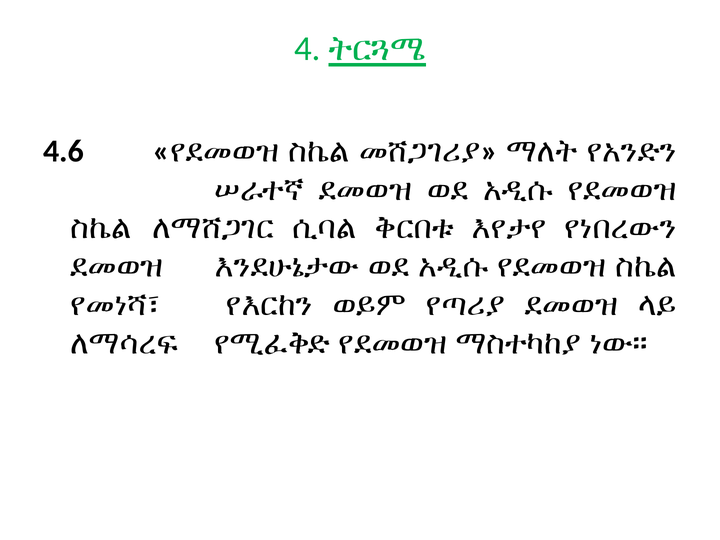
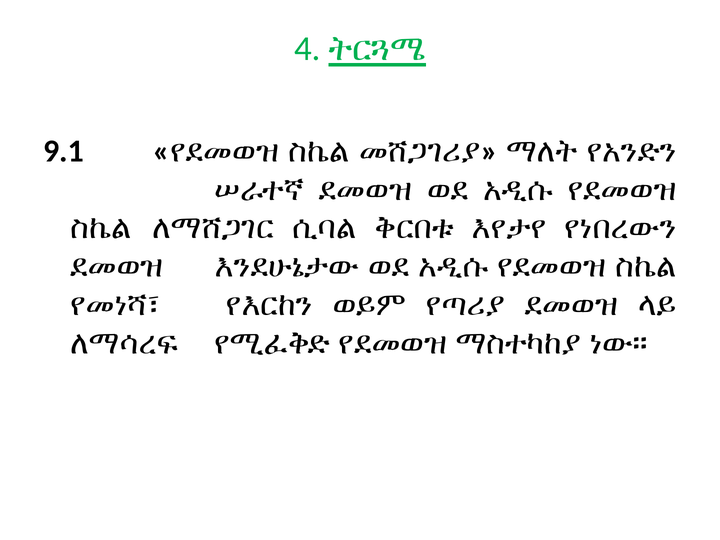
4.6: 4.6 -> 9.1 (64, 151)
